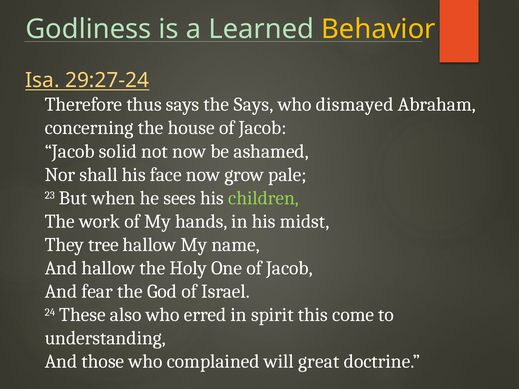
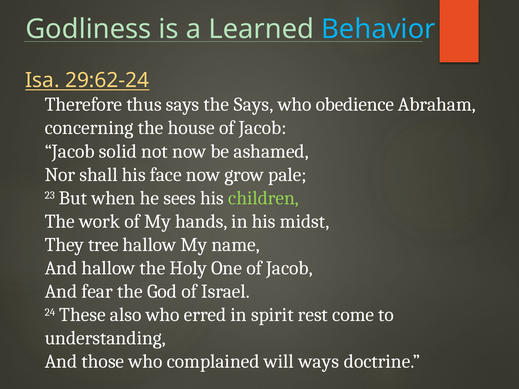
Behavior colour: yellow -> light blue (378, 29)
29:27-24: 29:27-24 -> 29:62-24 (107, 80)
dismayed: dismayed -> obedience (355, 105)
this: this -> rest (313, 315)
great: great -> ways (319, 362)
